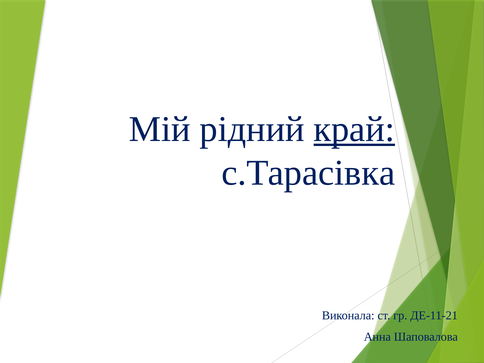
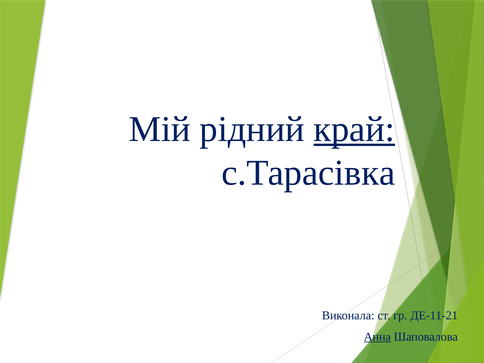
Анна underline: none -> present (377, 337)
